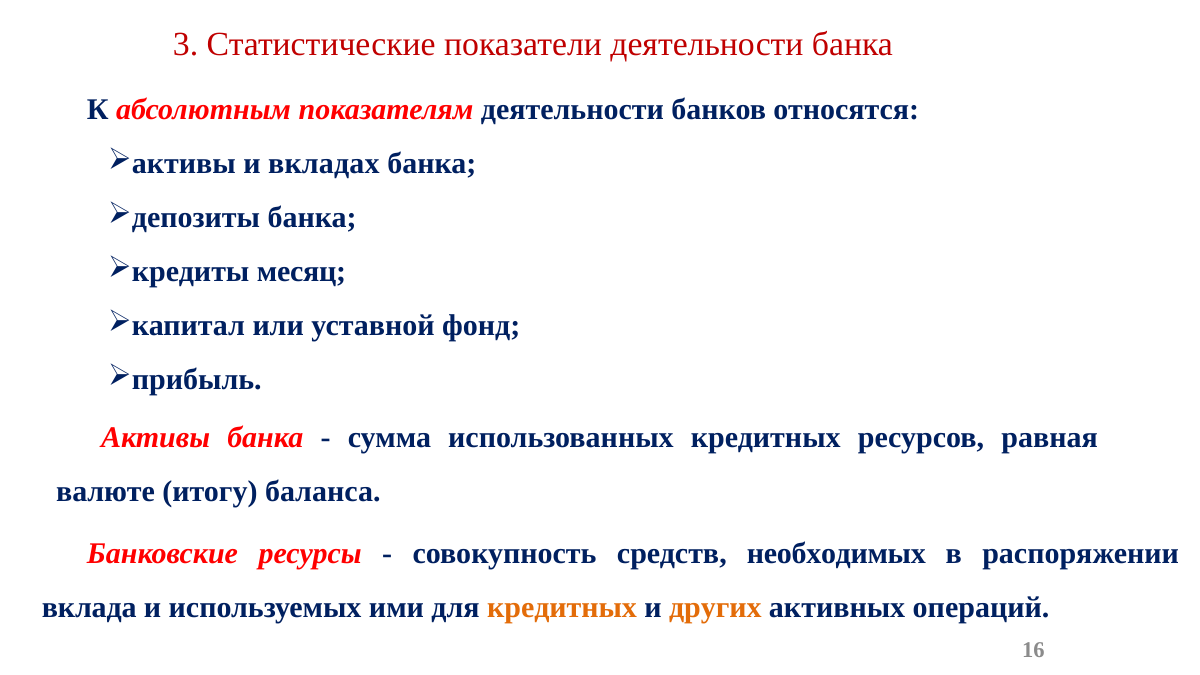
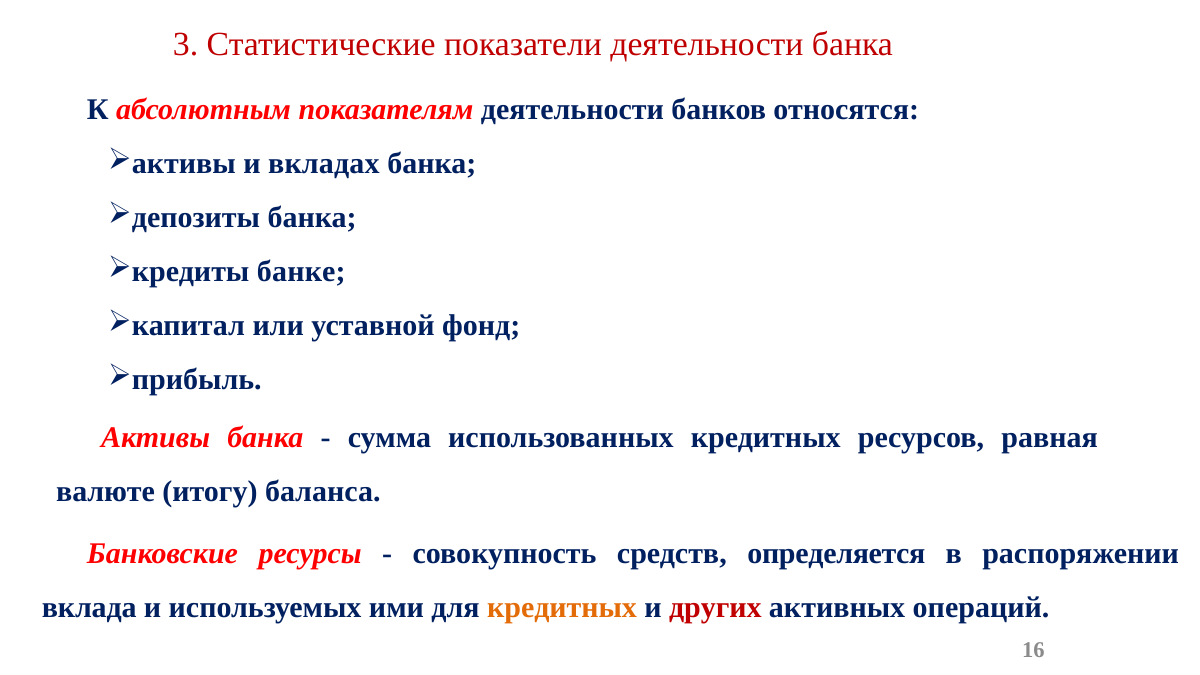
месяц: месяц -> банке (301, 272)
необходимых: необходимых -> определяется (836, 553)
других colour: orange -> red (715, 607)
